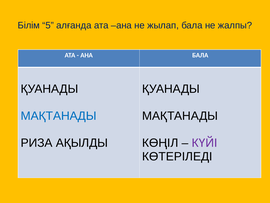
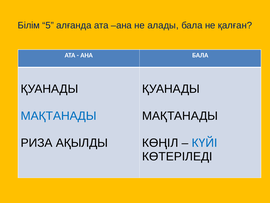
жылап: жылап -> алады (163, 25)
жалпы: жалпы -> қалған (235, 25)
КҮЙІ colour: purple -> blue (205, 143)
